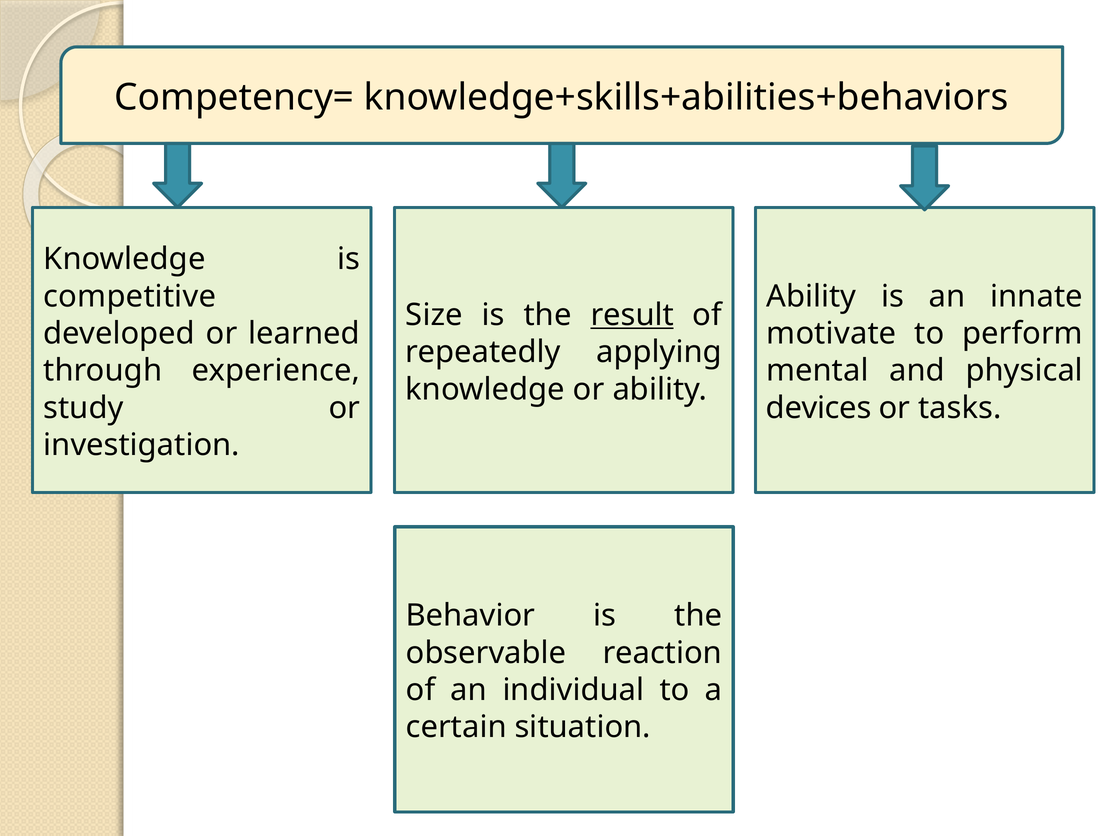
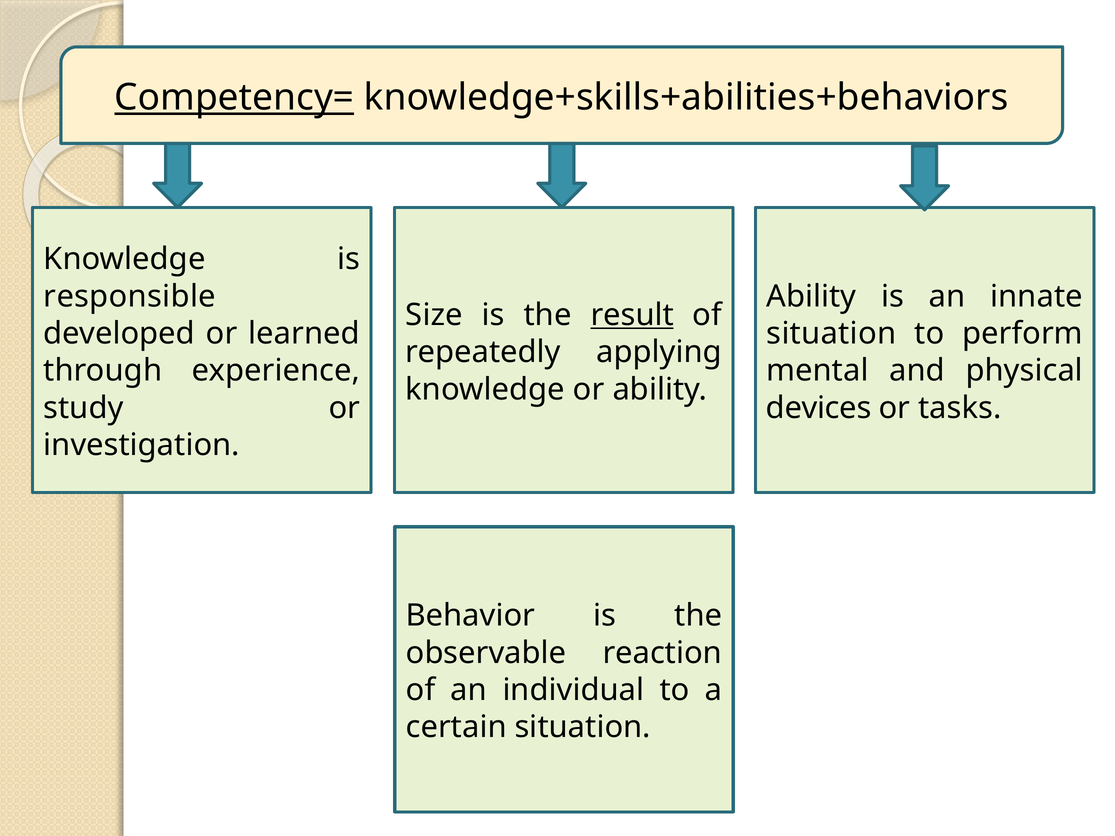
Competency= underline: none -> present (234, 98)
competitive: competitive -> responsible (130, 296)
motivate: motivate -> situation (831, 334)
